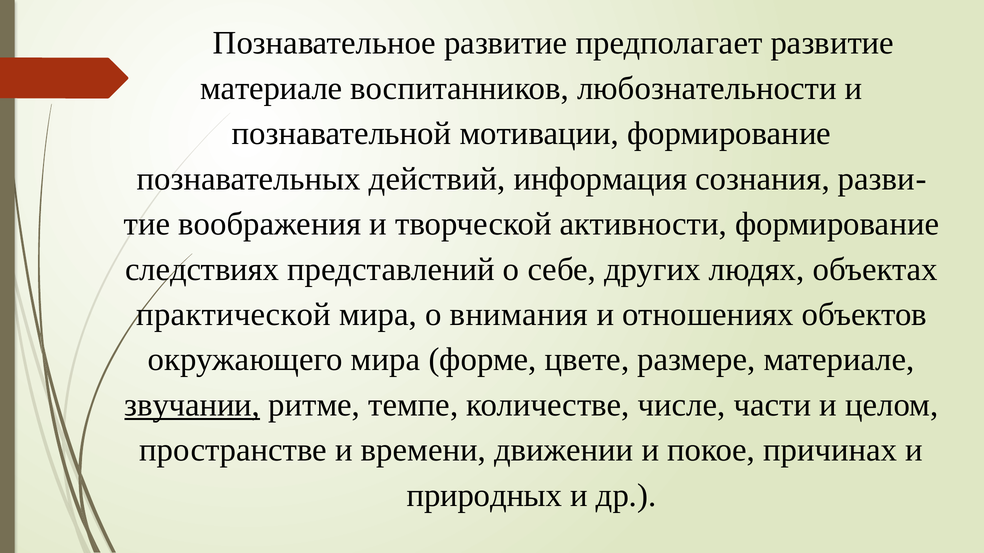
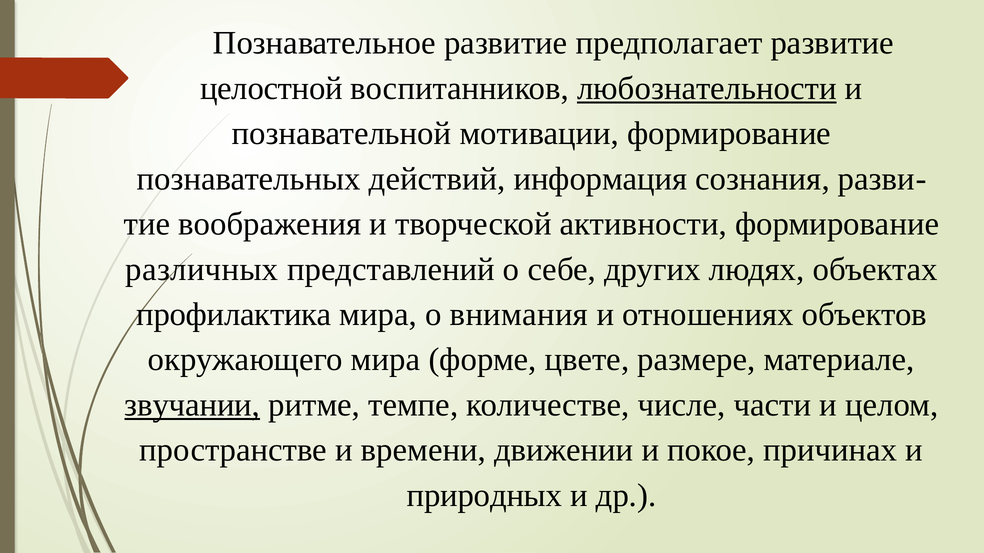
материале: материале -> целостной (271, 88)
любознательности underline: none -> present (707, 88)
следствиях: следствиях -> различных (202, 269)
практической: практической -> профилактика (234, 315)
